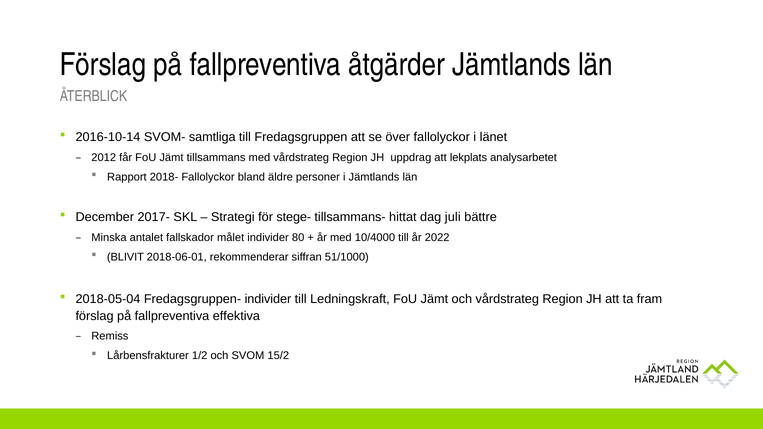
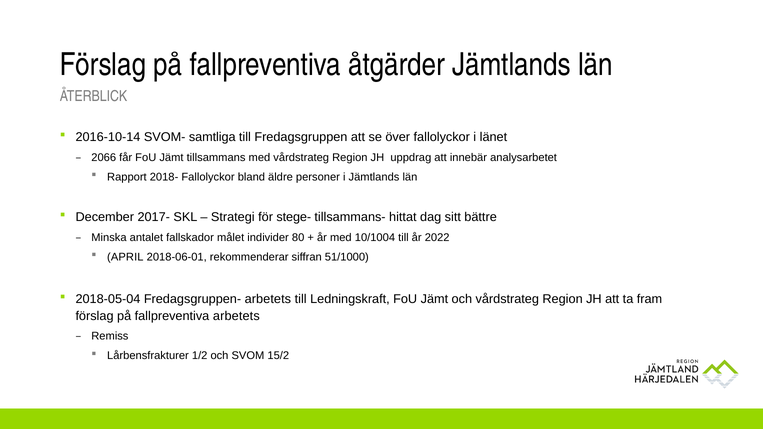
2012: 2012 -> 2066 (104, 158)
lekplats: lekplats -> innebär (468, 158)
juli: juli -> sitt (453, 217)
10/4000: 10/4000 -> 10/1004 (375, 238)
BLIVIT: BLIVIT -> APRIL (125, 257)
Fredagsgruppen- individer: individer -> arbetets (268, 299)
fallpreventiva effektiva: effektiva -> arbetets (236, 316)
